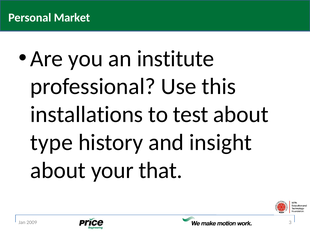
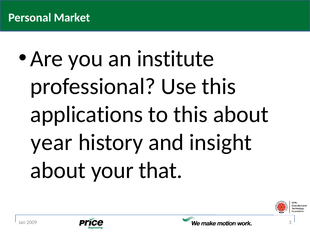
installations: installations -> applications (87, 114)
to test: test -> this (191, 114)
type: type -> year (52, 142)
